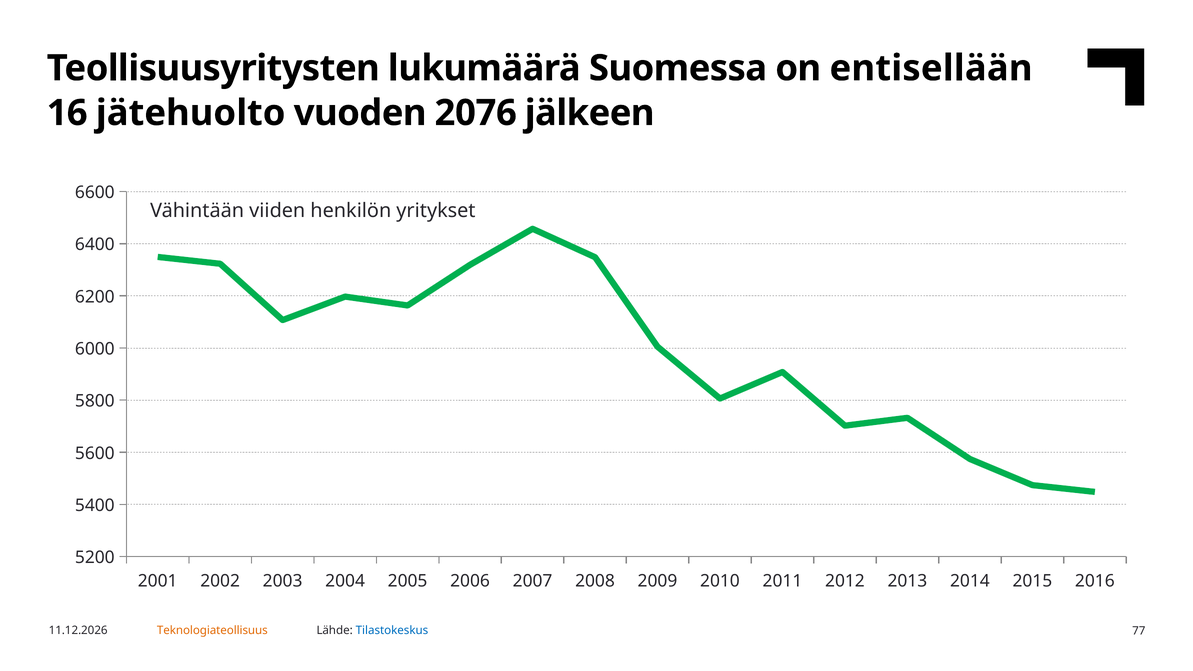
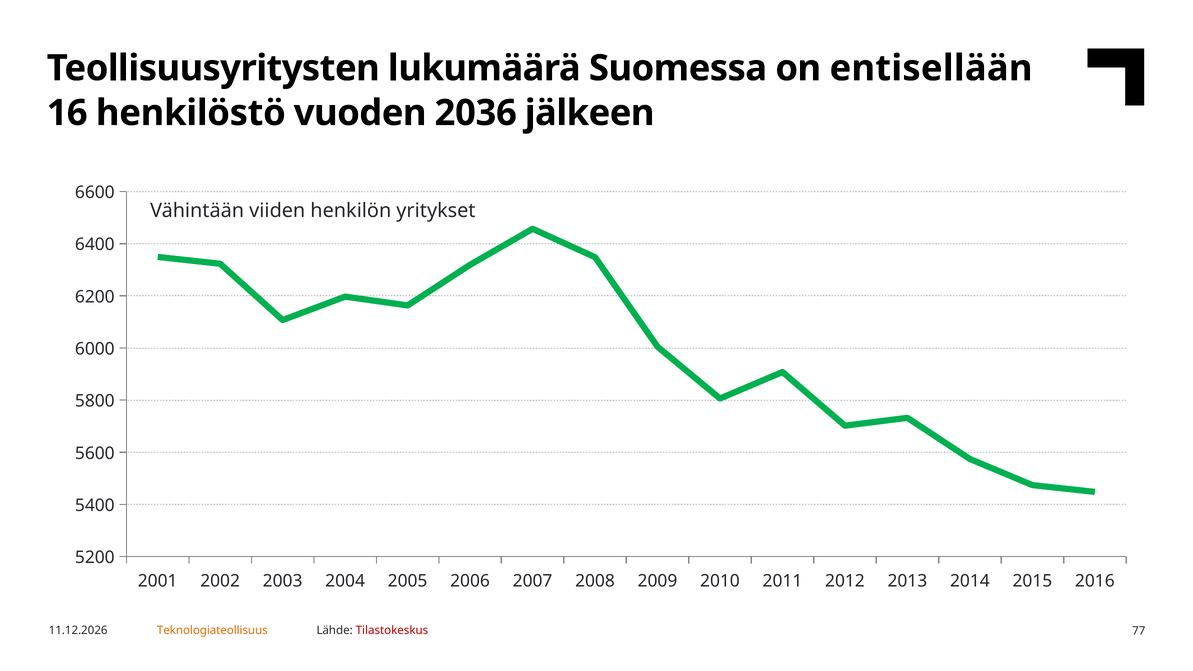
jätehuolto: jätehuolto -> henkilöstö (191, 113)
2076: 2076 -> 2036 (476, 113)
Tilastokeskus colour: blue -> red (392, 631)
